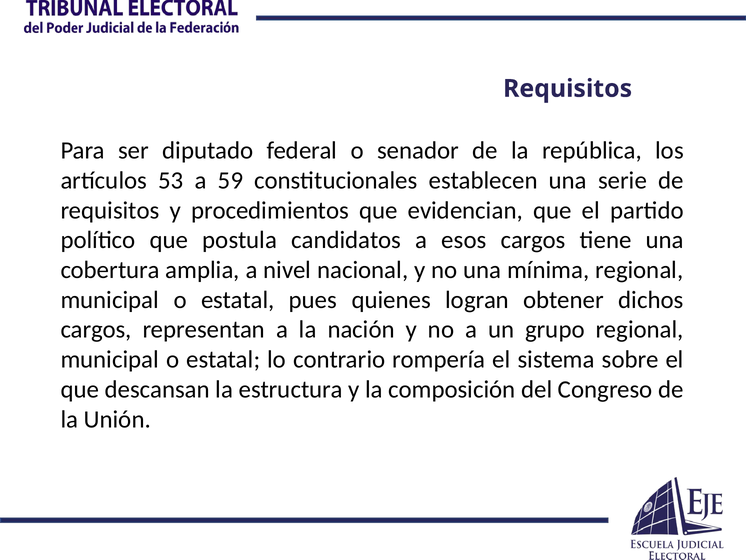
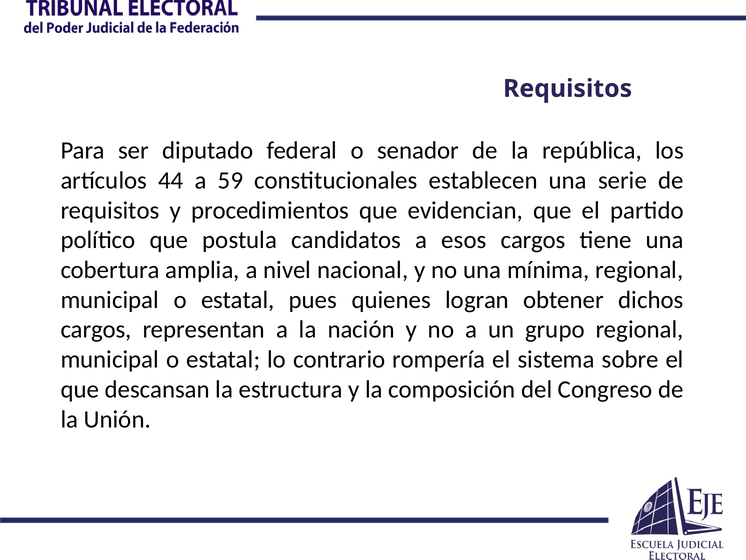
53: 53 -> 44 (171, 180)
